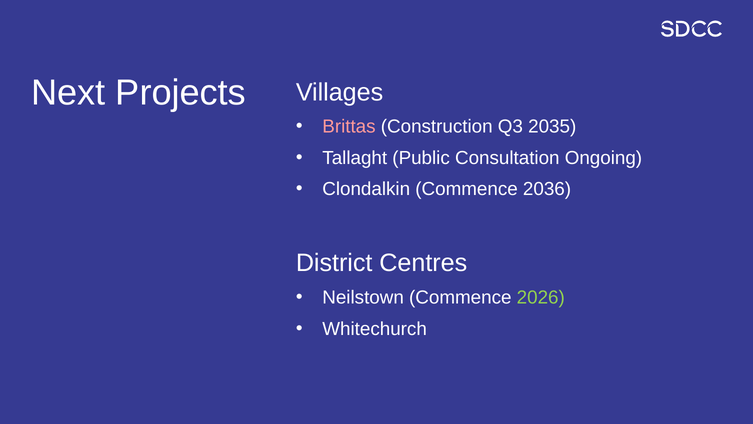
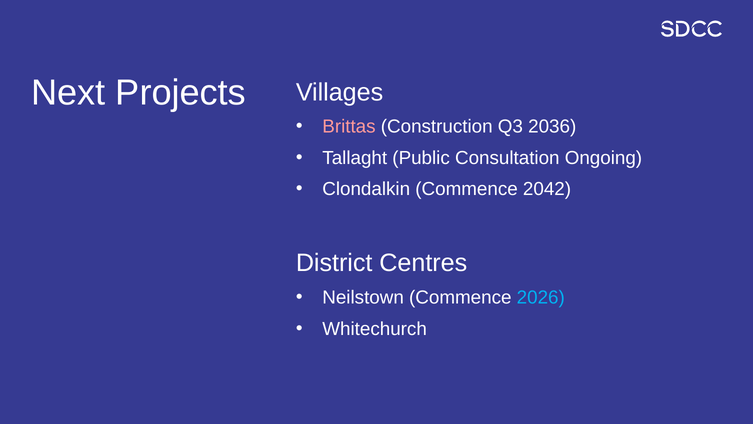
2035: 2035 -> 2036 (552, 127)
2036: 2036 -> 2042 (547, 189)
2026 colour: light green -> light blue (541, 297)
